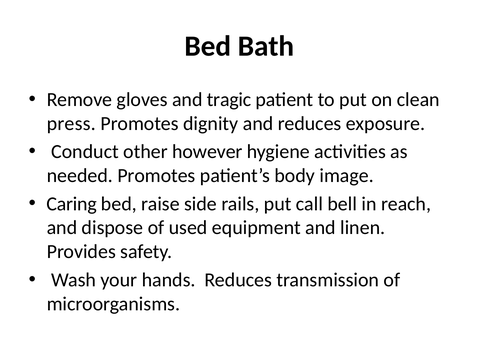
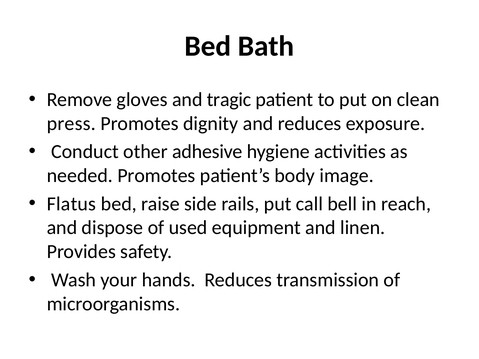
however: however -> adhesive (207, 152)
Caring: Caring -> Flatus (71, 204)
